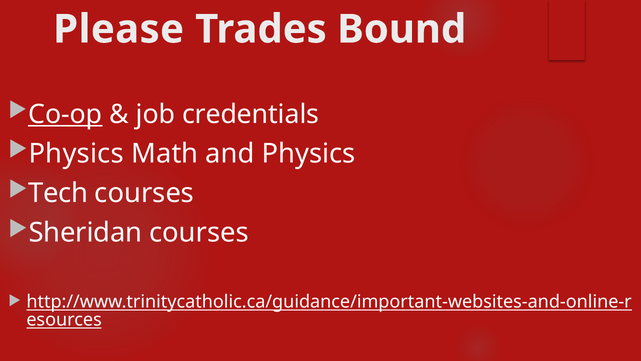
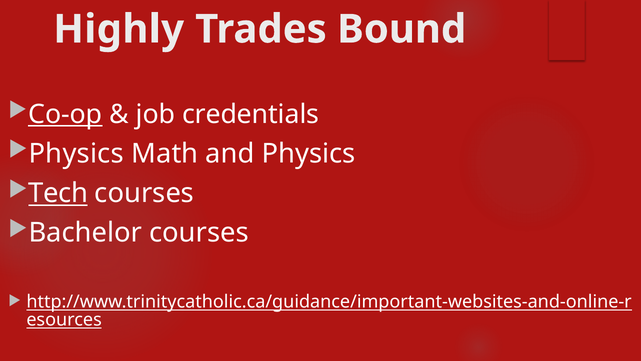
Please: Please -> Highly (119, 29)
Tech underline: none -> present (58, 193)
Sheridan: Sheridan -> Bachelor (85, 233)
